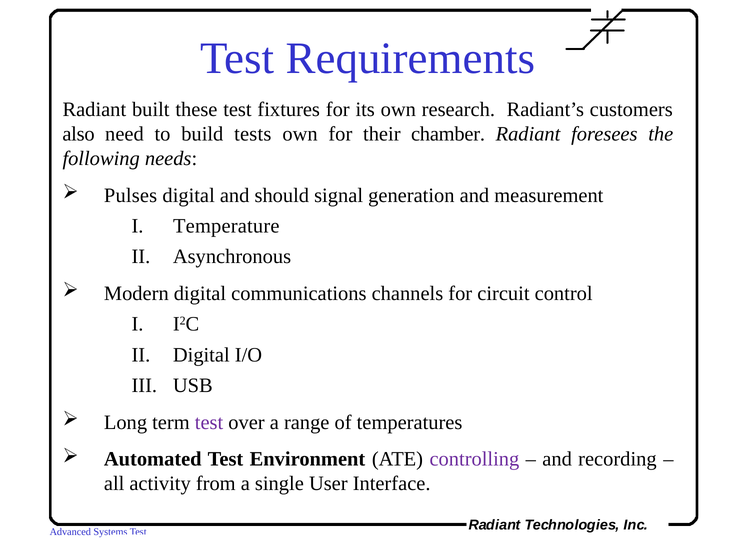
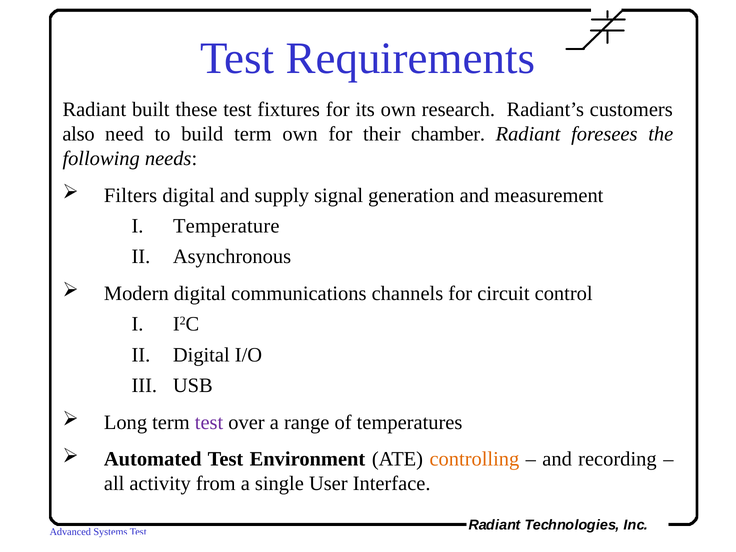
build tests: tests -> term (253, 134)
Pulses: Pulses -> Filters (131, 195)
should: should -> supply (282, 195)
controlling colour: purple -> orange (474, 459)
